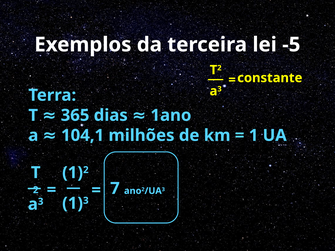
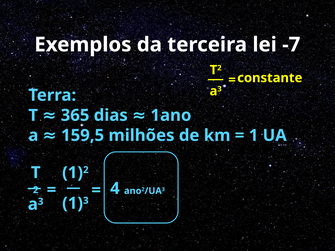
-5: -5 -> -7 (291, 45)
104,1: 104,1 -> 159,5 (83, 136)
7: 7 -> 4 (115, 189)
